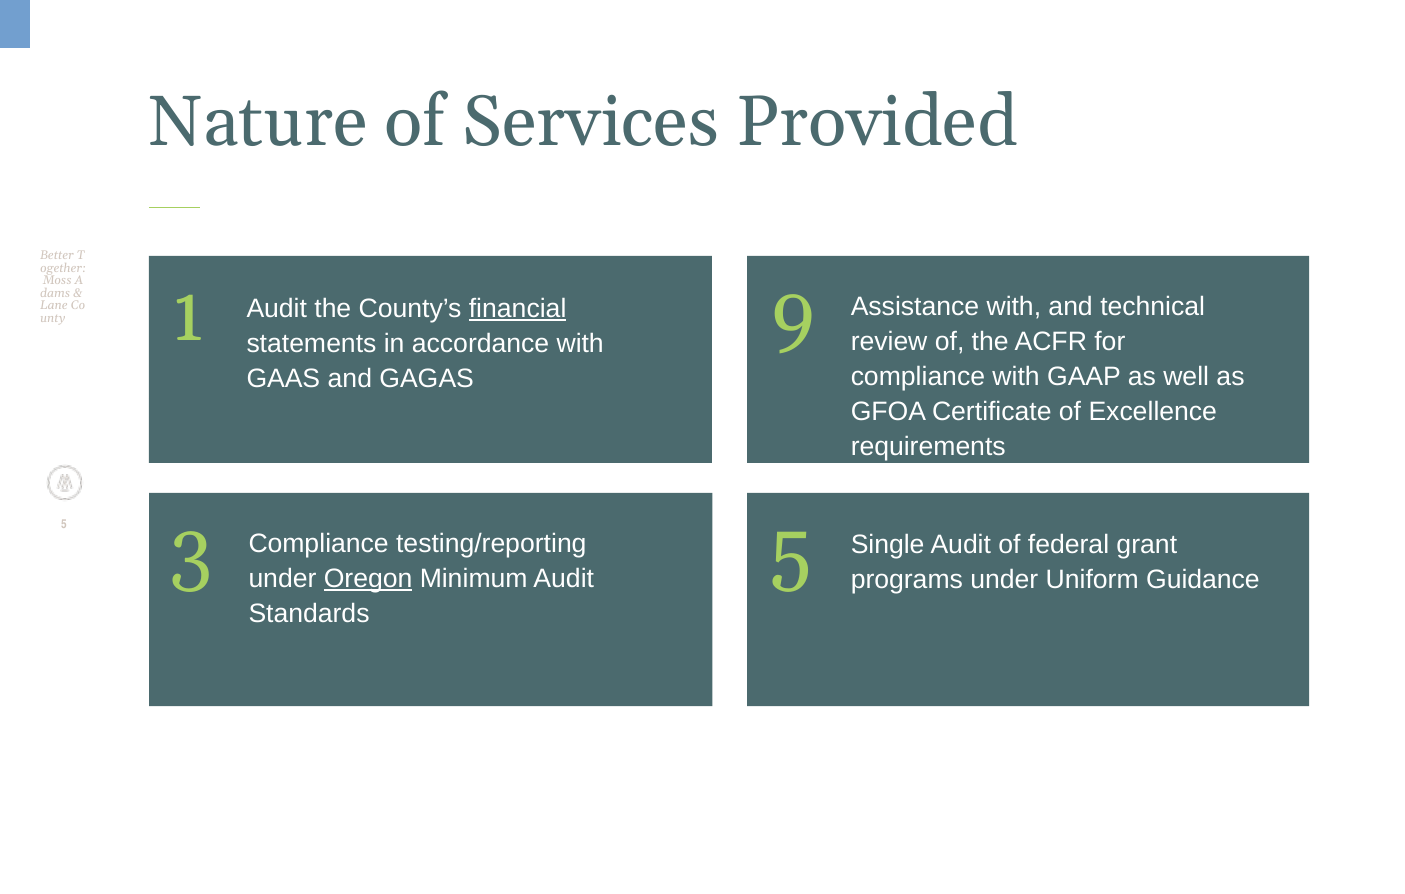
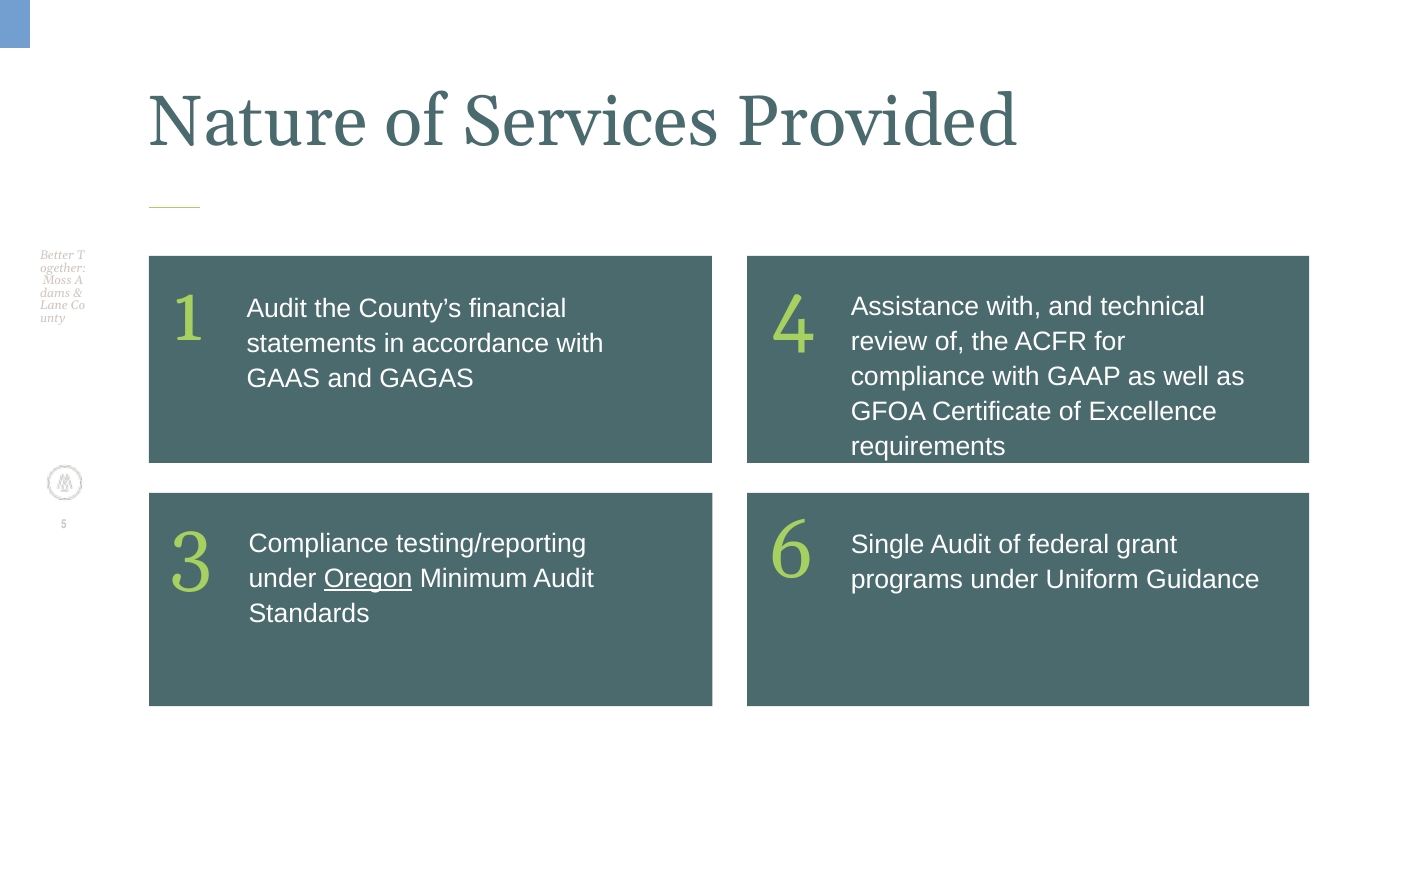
9: 9 -> 4 (794, 314)
financial underline: present -> none (518, 309)
3 5: 5 -> 6 (792, 551)
